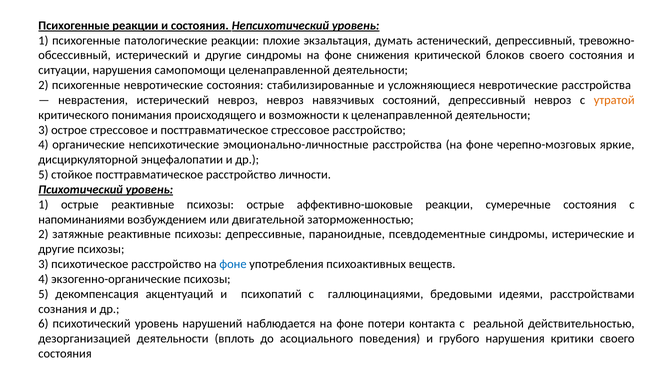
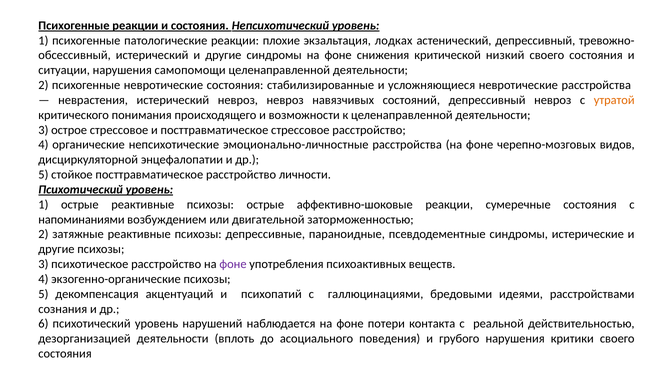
думать: думать -> лодках (394, 40)
блоков: блоков -> низкий (505, 55)
яркие: яркие -> видов (617, 145)
фоне colour: blue -> purple (233, 264)
